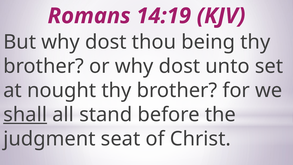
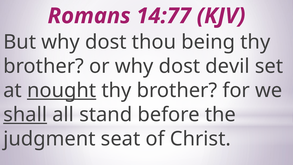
14:19: 14:19 -> 14:77 (164, 16)
unto: unto -> devil (228, 66)
nought underline: none -> present (62, 90)
